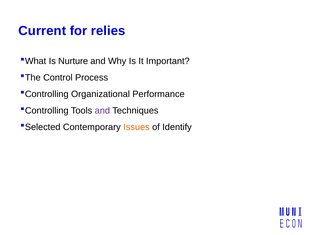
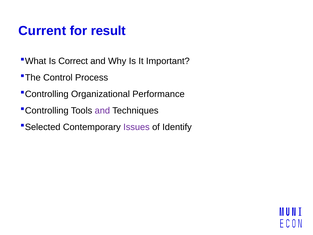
relies: relies -> result (108, 31)
Nurture: Nurture -> Correct (73, 61)
Issues colour: orange -> purple (136, 127)
